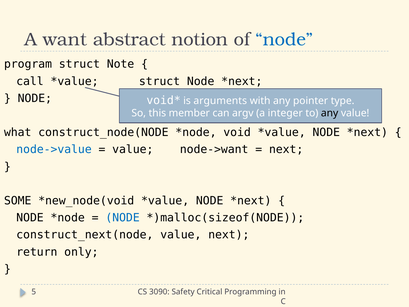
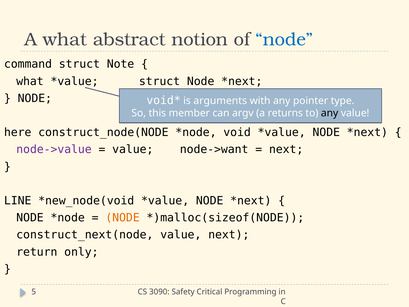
A want: want -> what (65, 39)
program: program -> command (28, 64)
call: call -> what (30, 81)
integer: integer -> returns (285, 113)
what: what -> here (18, 132)
node->value colour: blue -> purple (54, 149)
SOME: SOME -> LINE (18, 201)
NODE colour: blue -> orange (123, 218)
